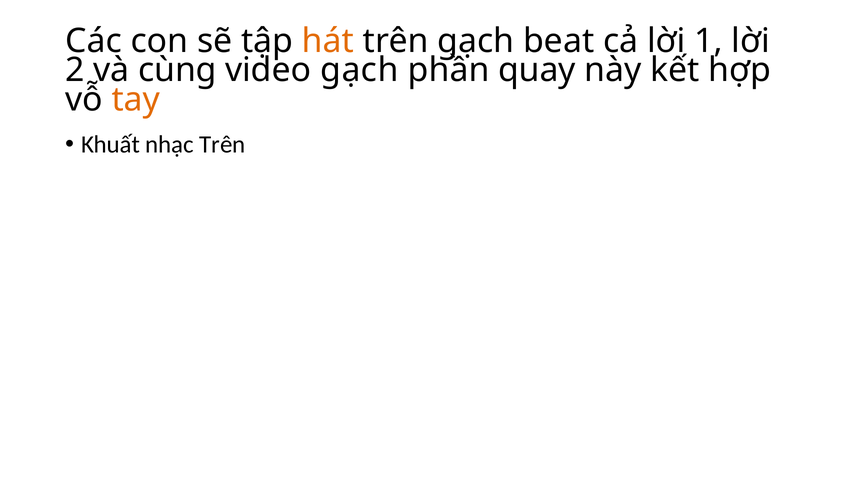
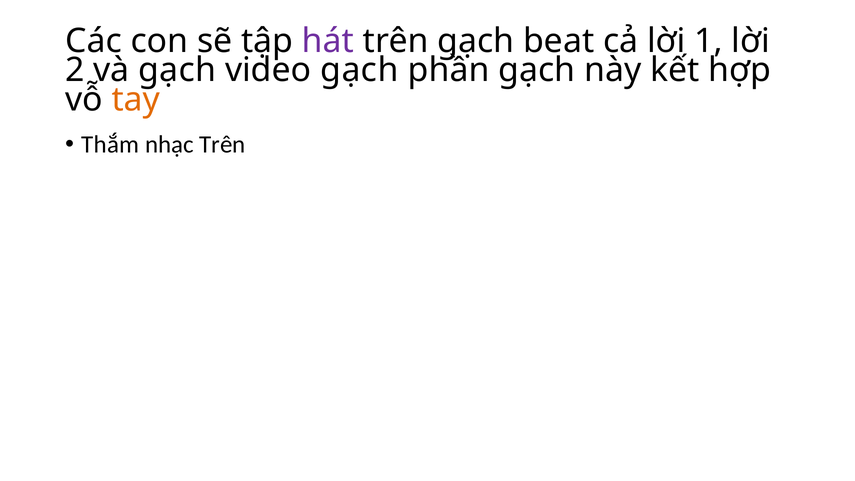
hát colour: orange -> purple (328, 41)
và cùng: cùng -> gạch (177, 70)
phần quay: quay -> gạch (537, 70)
Khuất: Khuất -> Thắm (110, 145)
